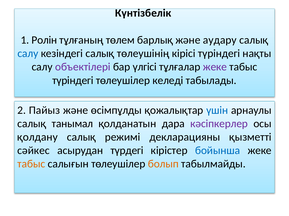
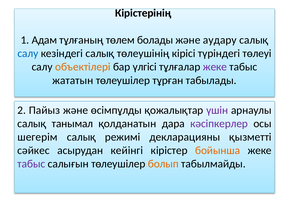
Күнтізбелік: Күнтізбелік -> Кірістерінің (143, 13)
Ролін: Ролін -> Адам (44, 40)
барлық: барлық -> болады (155, 40)
нақты: нақты -> төлеуі (257, 54)
объектiлерi colour: purple -> orange (83, 67)
түрiндегi: түрiндегi -> жататын (73, 81)
келеді: келеді -> тұрған (168, 81)
үшін colour: blue -> purple (217, 111)
қолдану: қолдану -> шегерім (38, 137)
түрдегі: түрдегі -> кейінгі (127, 151)
бойынша colour: blue -> orange (218, 151)
табыс colour: orange -> purple (31, 164)
